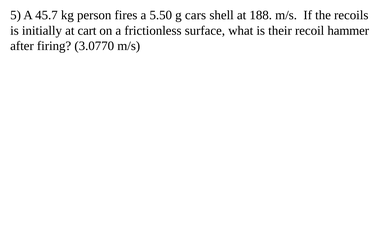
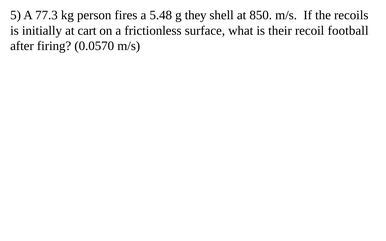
45.7: 45.7 -> 77.3 (46, 15)
5.50: 5.50 -> 5.48 (161, 15)
cars: cars -> they (196, 15)
188: 188 -> 850 (261, 15)
hammer: hammer -> football (348, 31)
3.0770: 3.0770 -> 0.0570 (94, 46)
